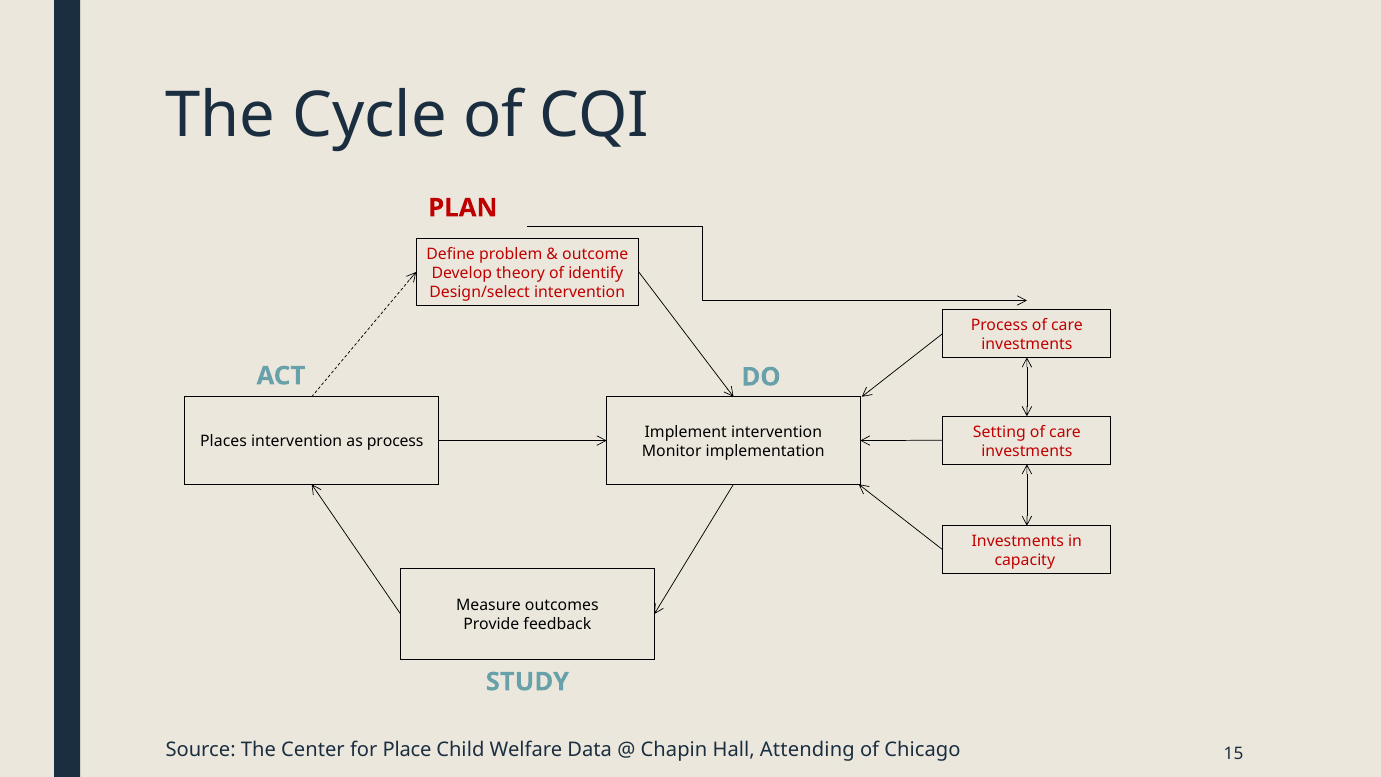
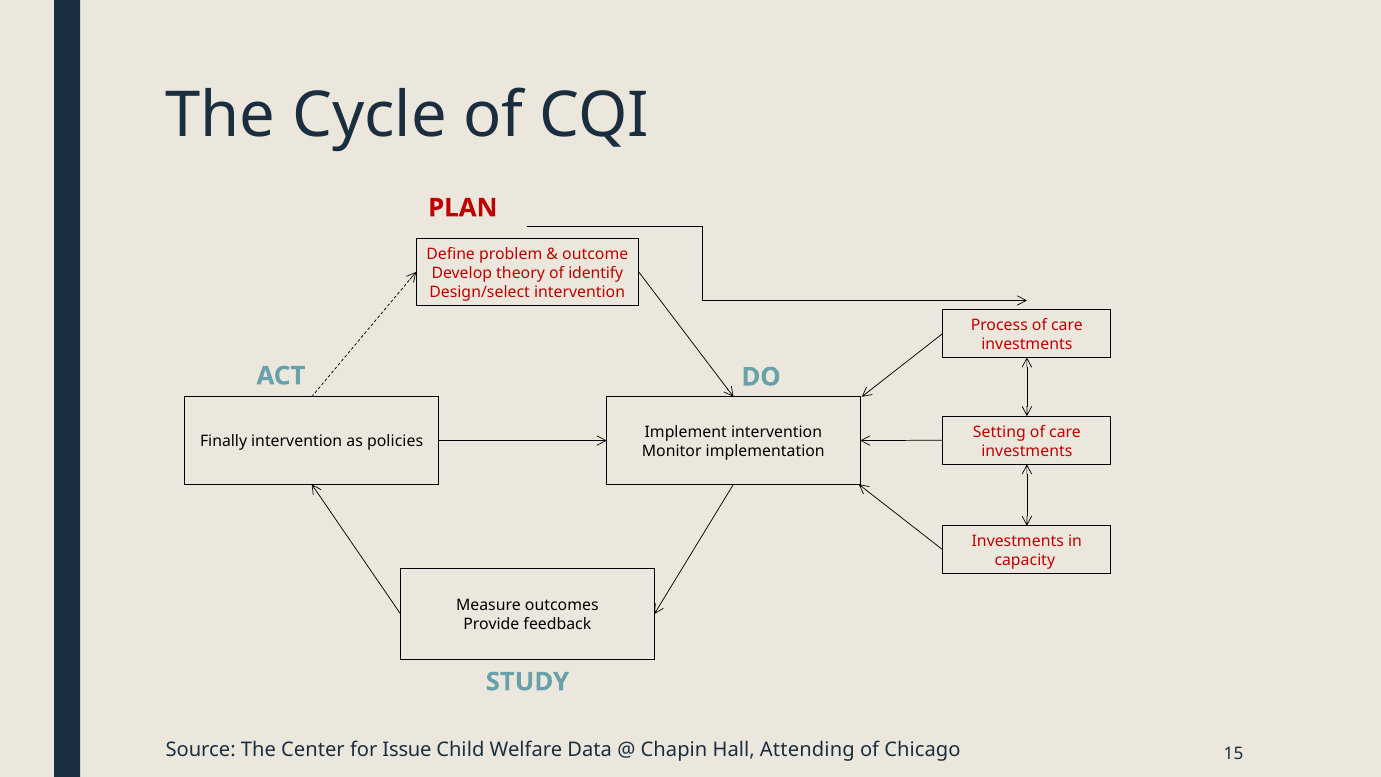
Places: Places -> Finally (224, 442)
as process: process -> policies (395, 442)
Place: Place -> Issue (407, 749)
